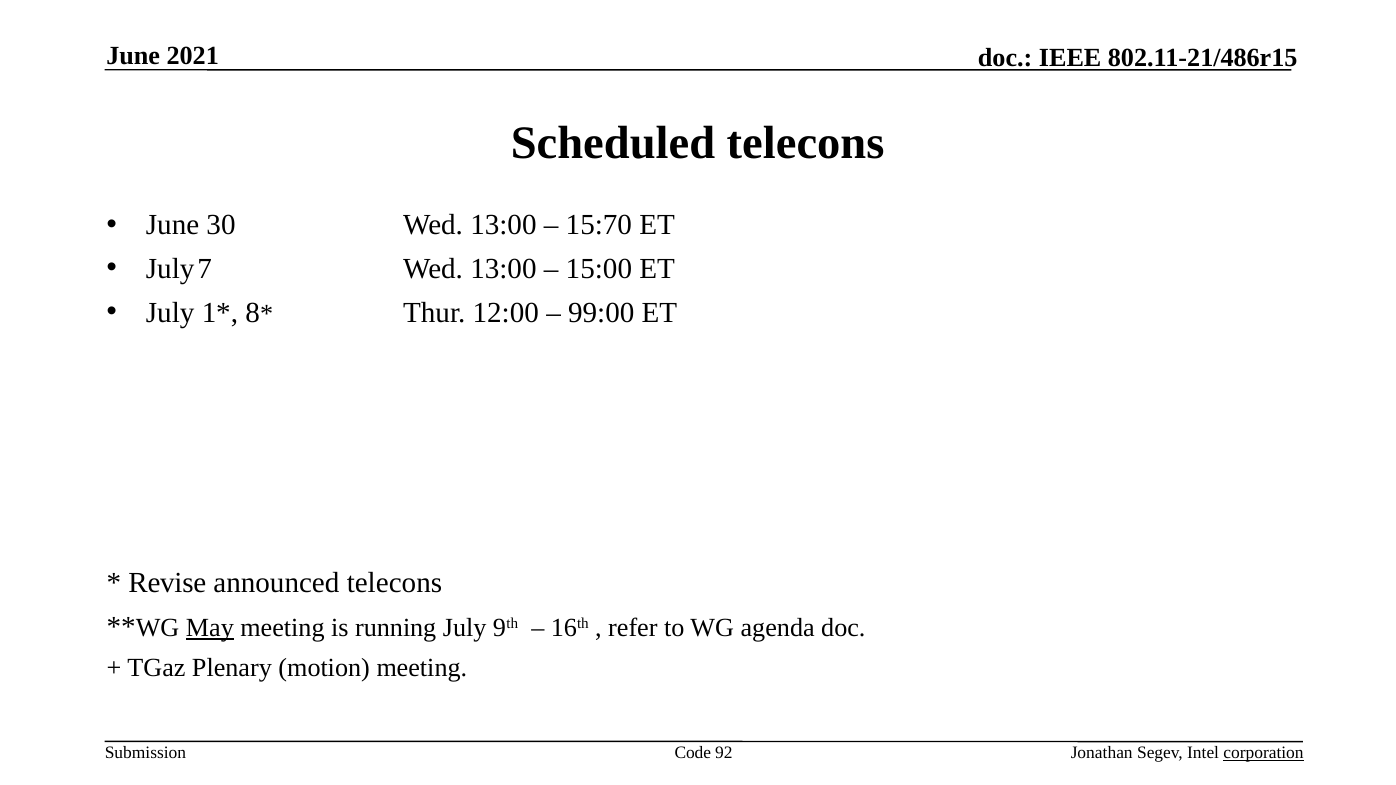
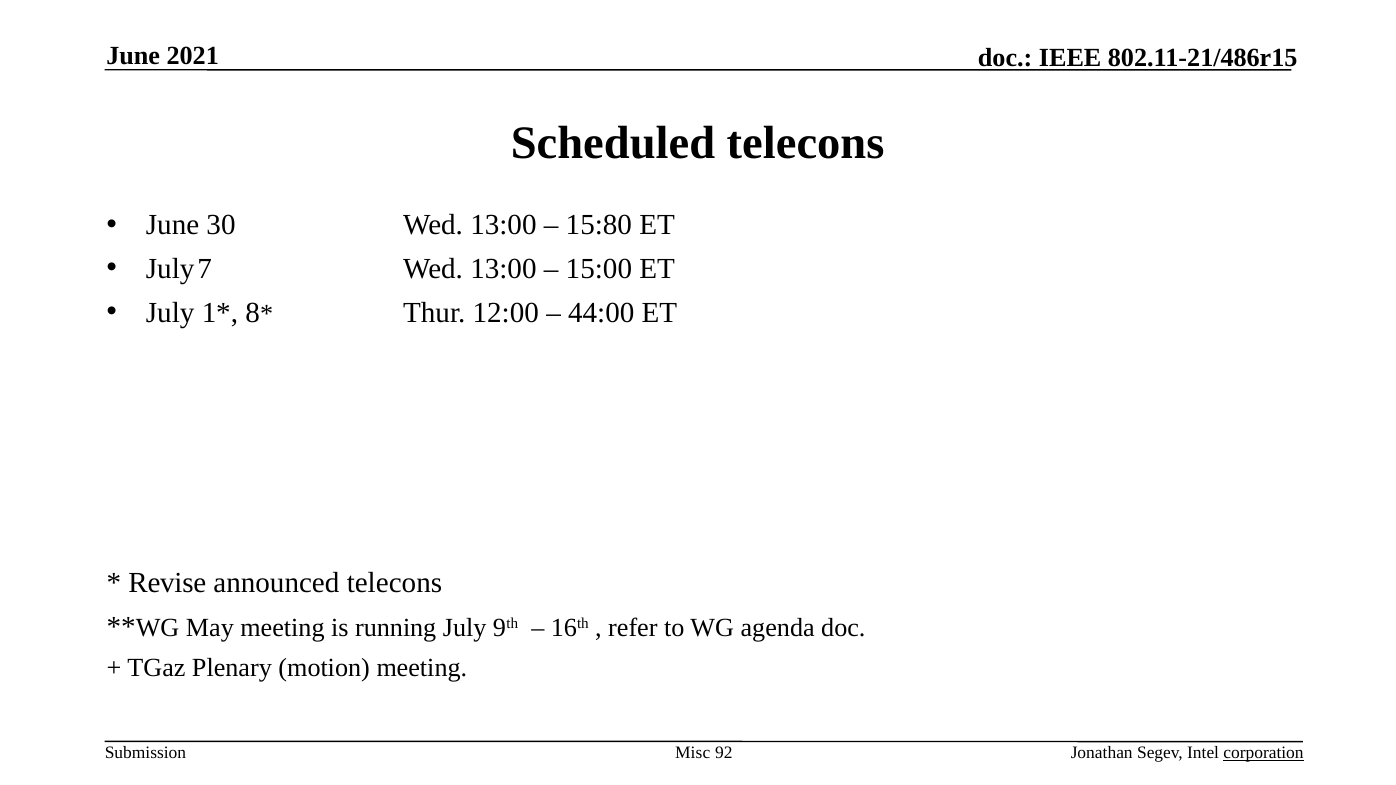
15:70: 15:70 -> 15:80 (599, 225)
99:00: 99:00 -> 44:00 (601, 313)
May underline: present -> none (210, 628)
Code: Code -> Misc (693, 753)
